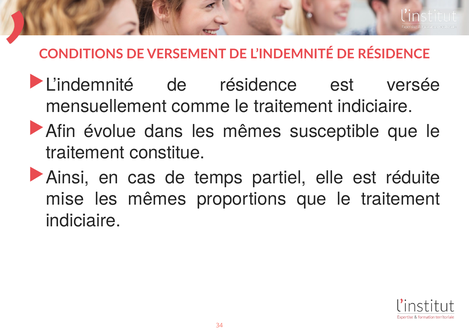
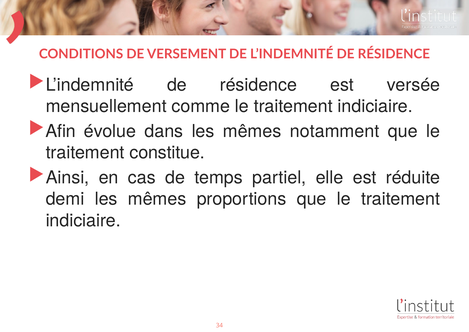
susceptible: susceptible -> notamment (335, 131)
mise: mise -> demi (65, 199)
